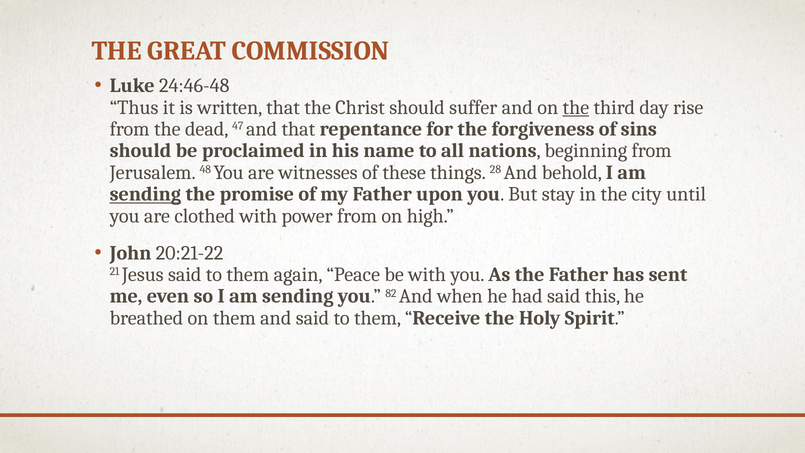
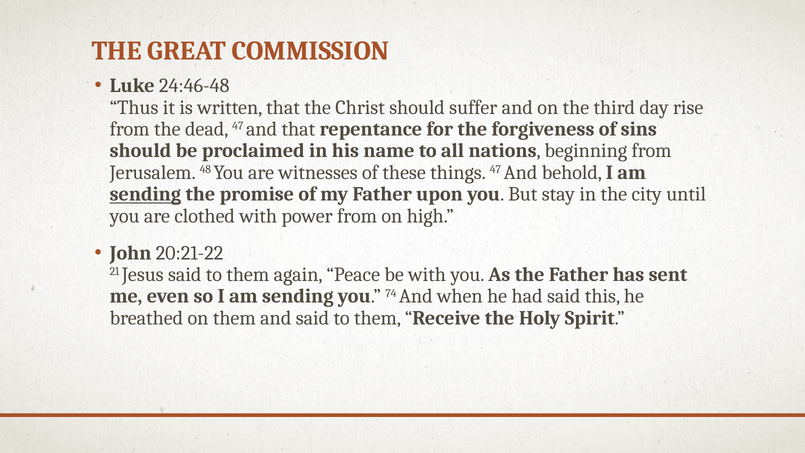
the underline: present -> none (576, 107)
things 28: 28 -> 47 (495, 169)
82: 82 -> 74 (391, 293)
